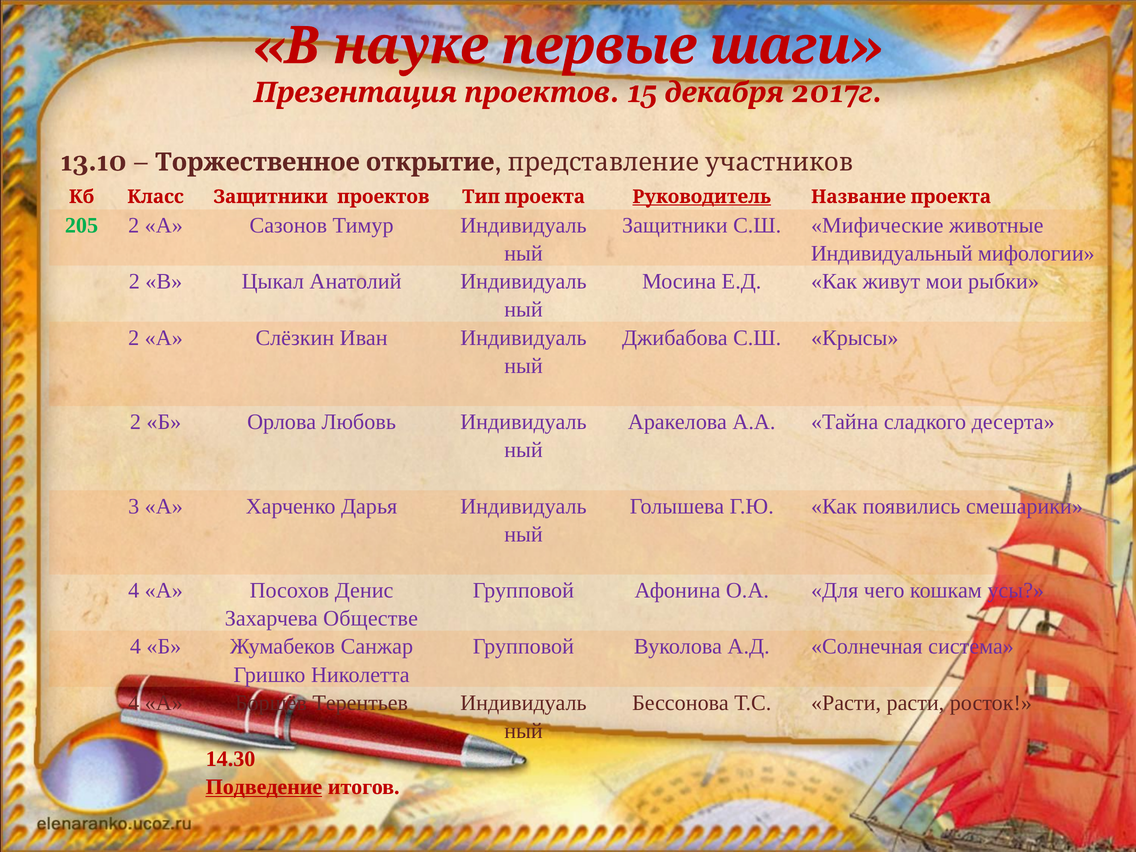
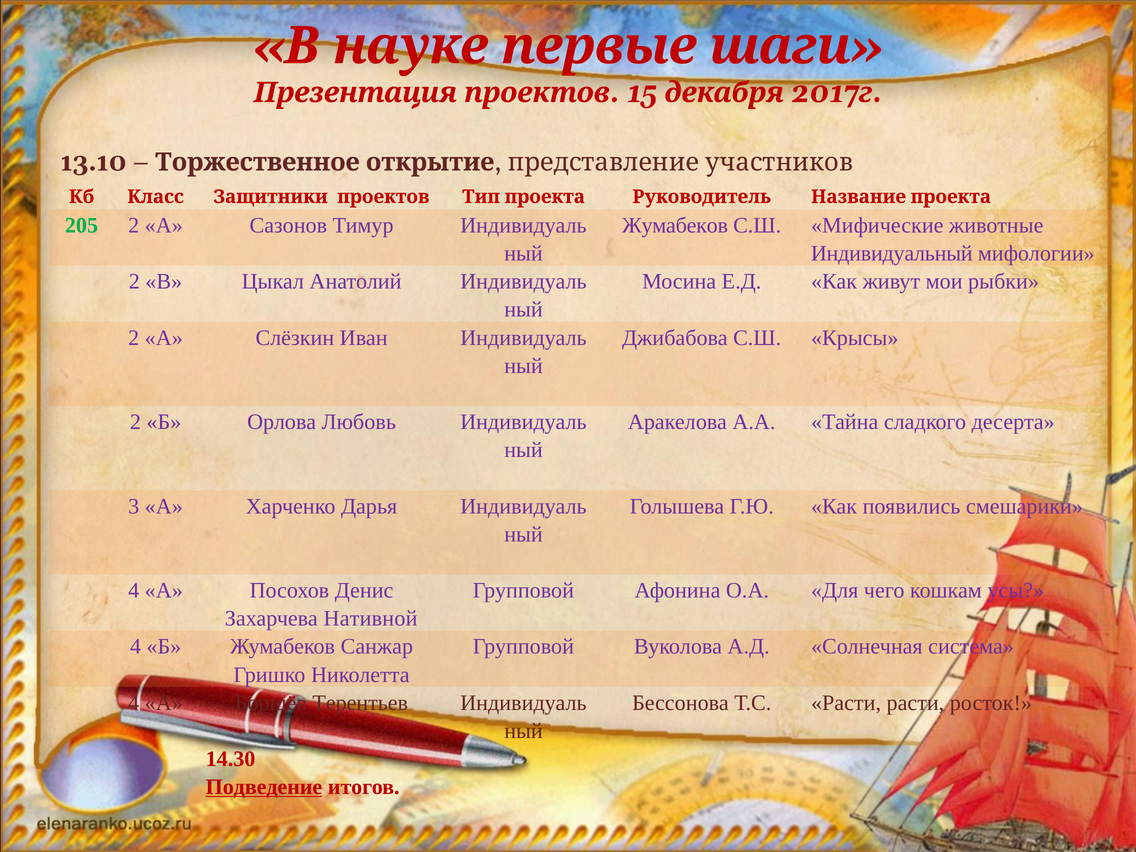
Руководитель underline: present -> none (702, 197)
Защитники: Защитники -> Жумабеков (675, 225)
Обществе: Обществе -> Нативной (371, 619)
